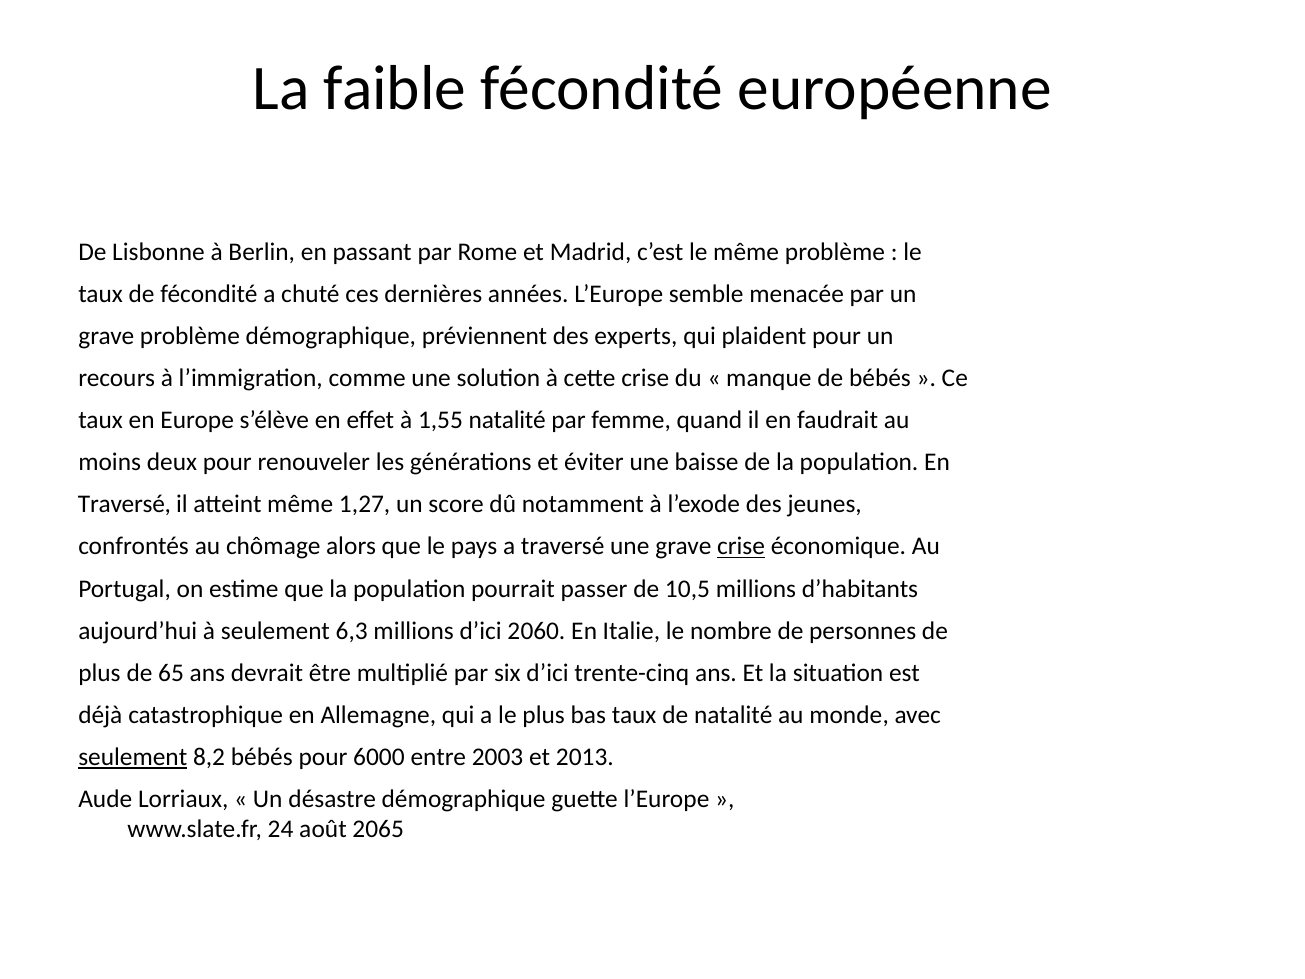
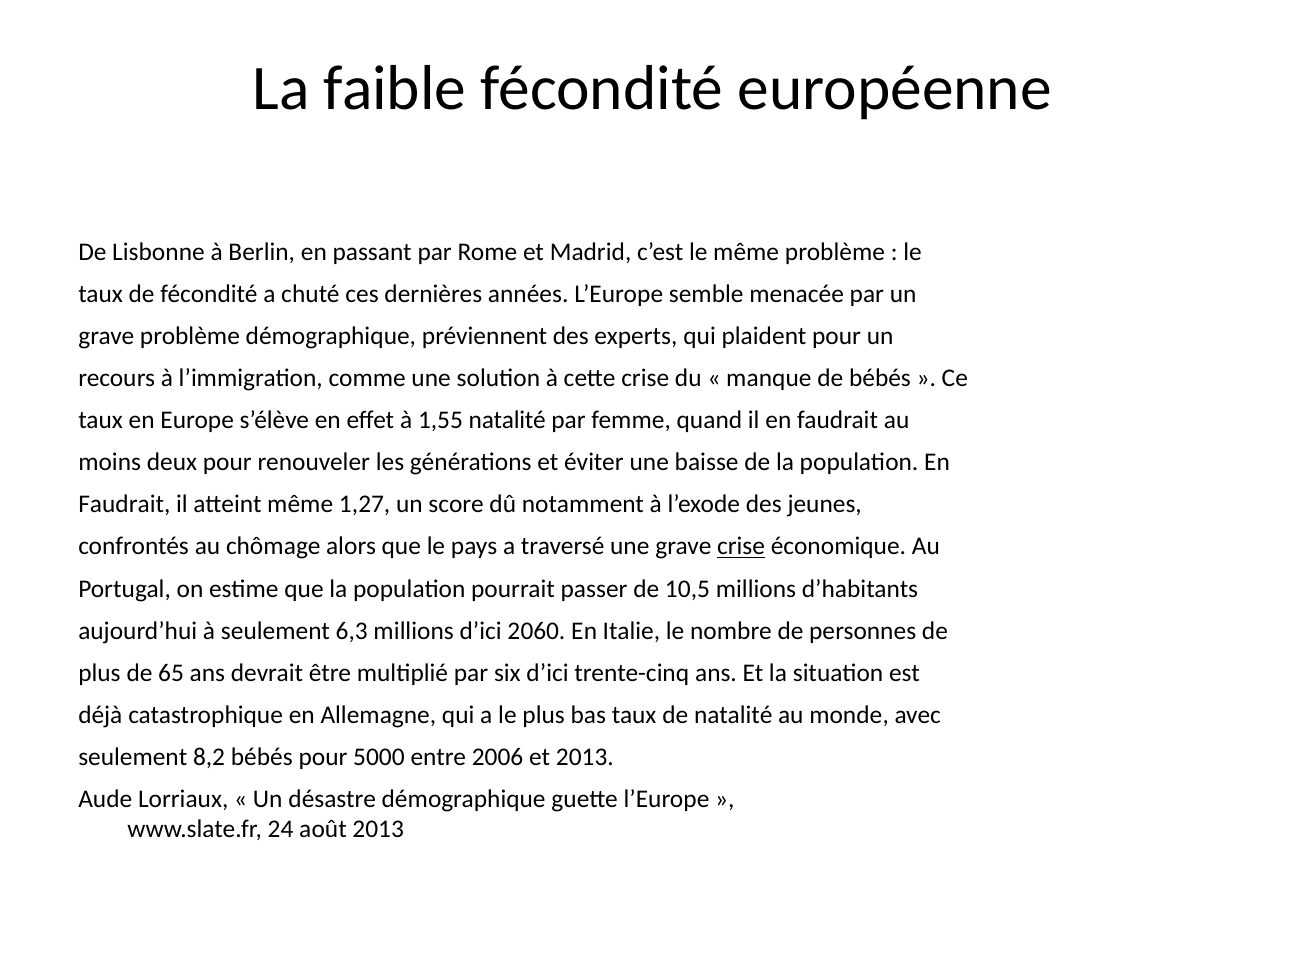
Traversé: Traversé -> Faudrait (124, 504)
seulement underline: present -> none (133, 757)
6000: 6000 -> 5000 (379, 757)
2003: 2003 -> 2006 (498, 757)
août 2065: 2065 -> 2013 (378, 829)
